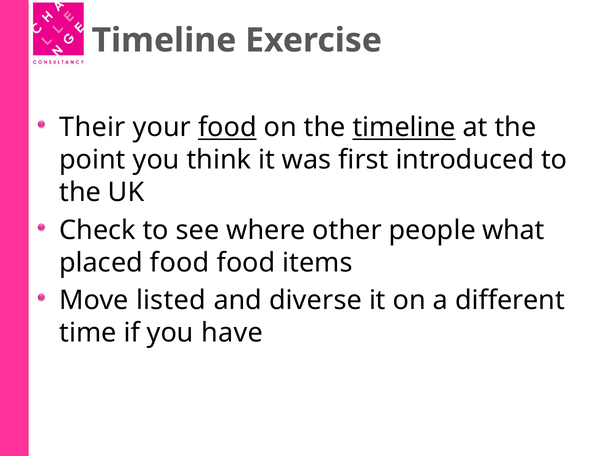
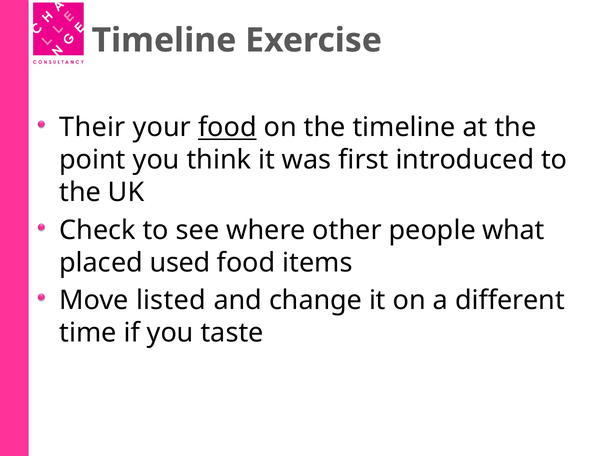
timeline underline: present -> none (404, 128)
placed food: food -> used (180, 263)
diverse: diverse -> change (316, 301)
have: have -> taste (232, 333)
